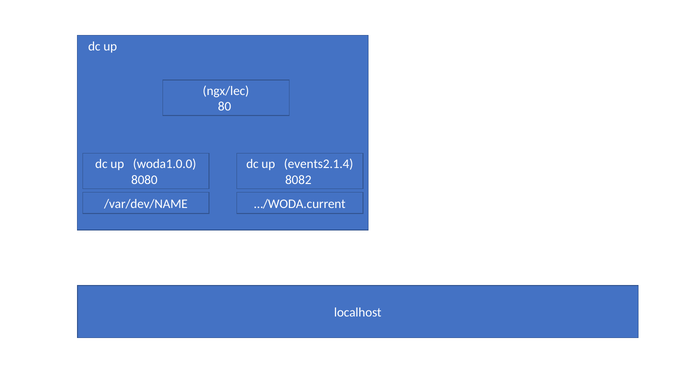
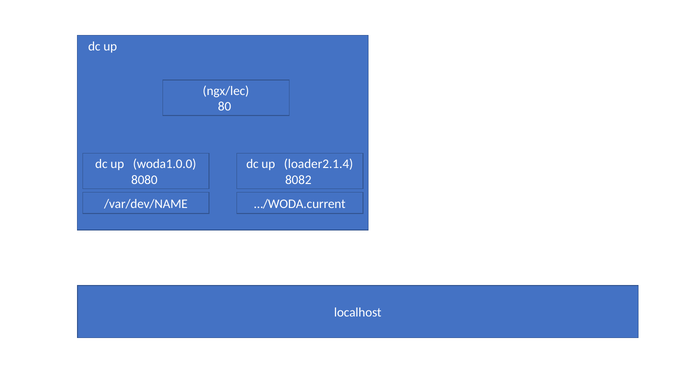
events2.1.4: events2.1.4 -> loader2.1.4 (319, 164)
